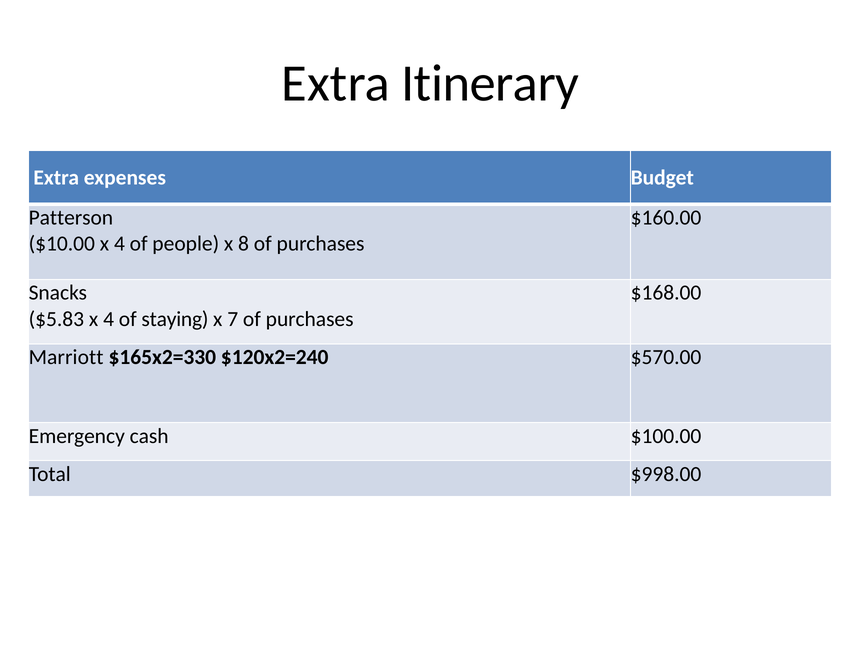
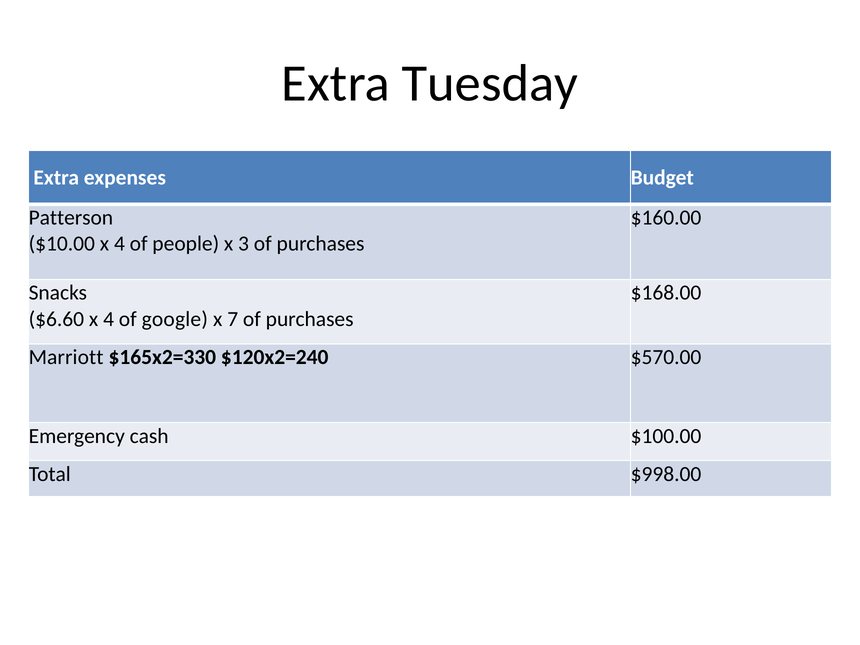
Itinerary: Itinerary -> Tuesday (490, 83)
8: 8 -> 3 (244, 244)
$5.83: $5.83 -> $6.60 (56, 319)
staying: staying -> google (175, 319)
